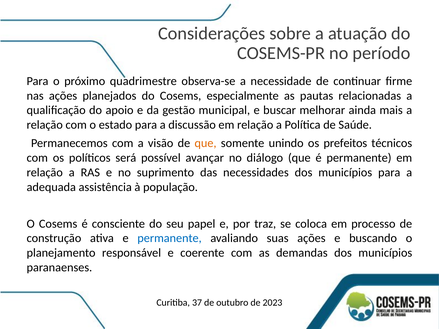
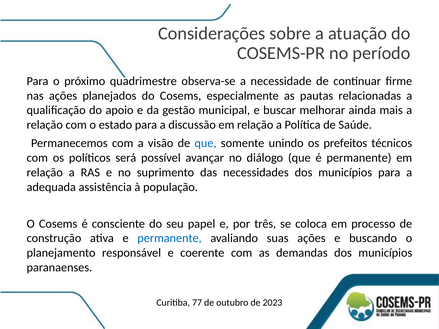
que colour: orange -> blue (206, 143)
traz: traz -> três (265, 224)
37: 37 -> 77 (197, 303)
